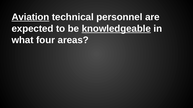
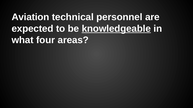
Aviation underline: present -> none (30, 17)
